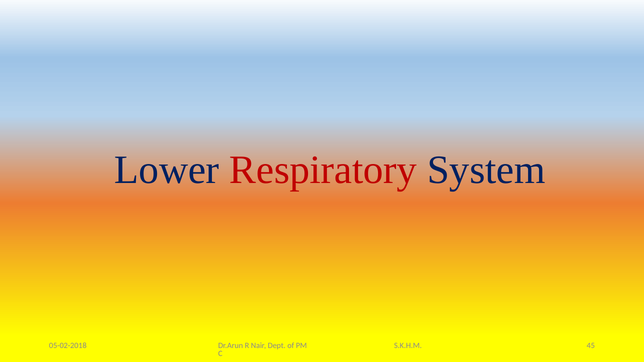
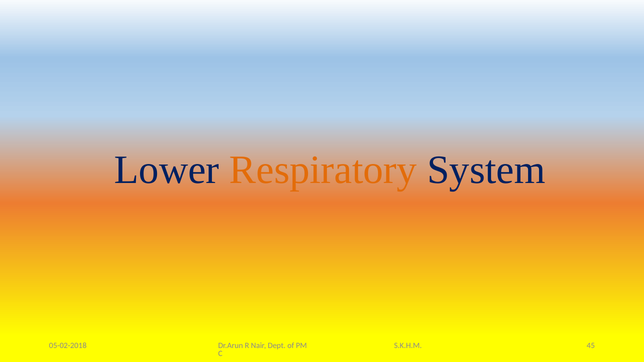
Respiratory colour: red -> orange (323, 170)
